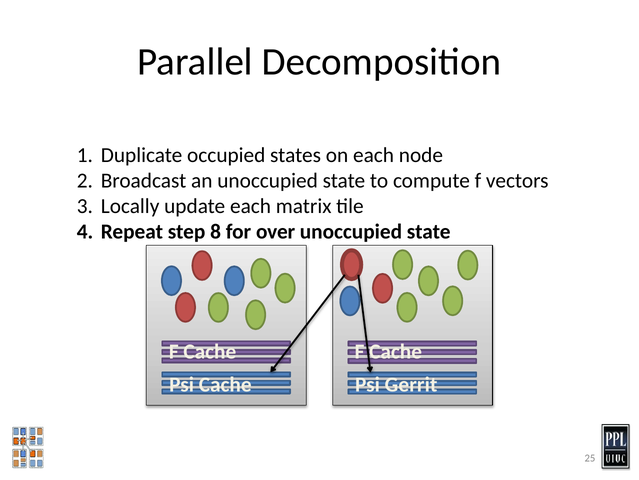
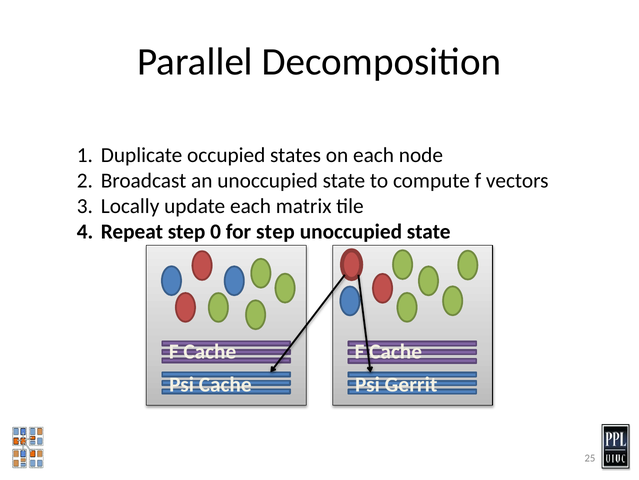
8: 8 -> 0 (216, 231)
for over: over -> step (275, 231)
